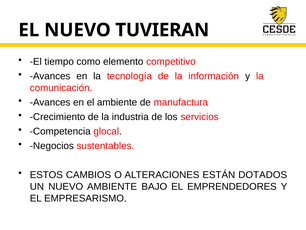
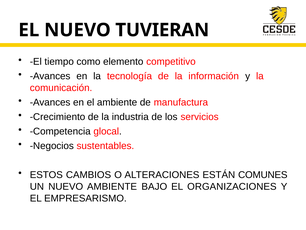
DOTADOS: DOTADOS -> COMUNES (263, 174)
EMPRENDEDORES: EMPRENDEDORES -> ORGANIZACIONES (232, 186)
